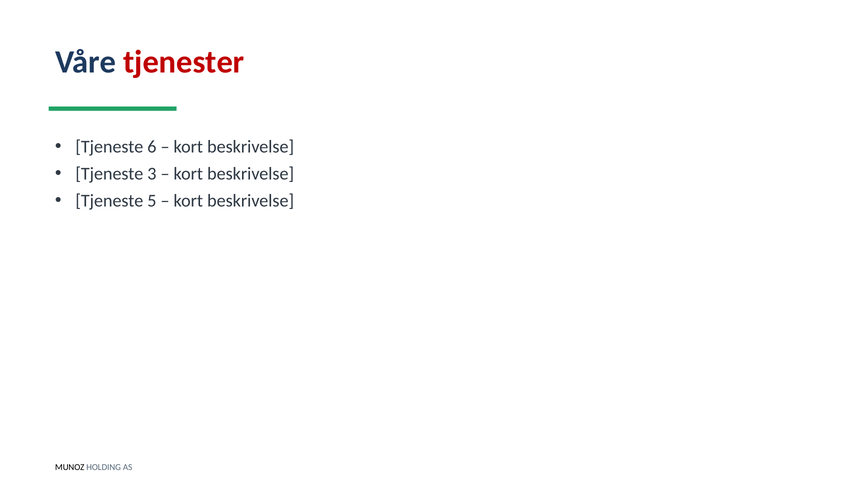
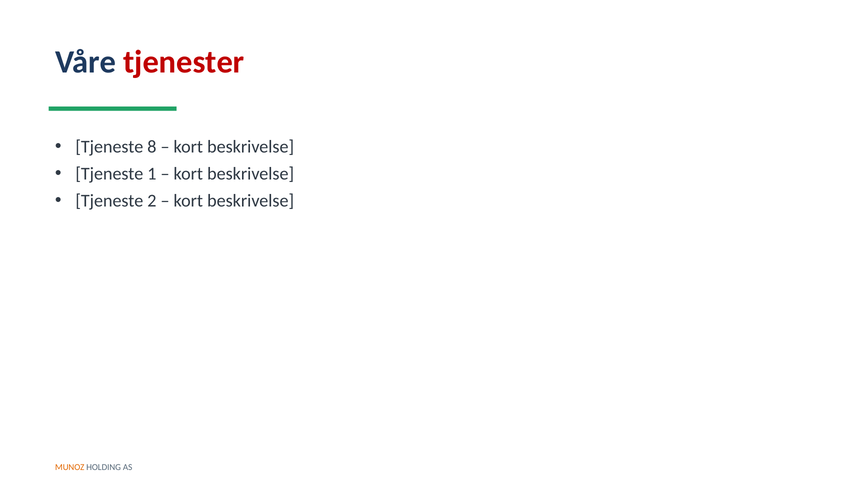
6: 6 -> 8 (152, 147)
3: 3 -> 1 (152, 174)
5: 5 -> 2 (152, 201)
MUNOZ colour: black -> orange (70, 467)
